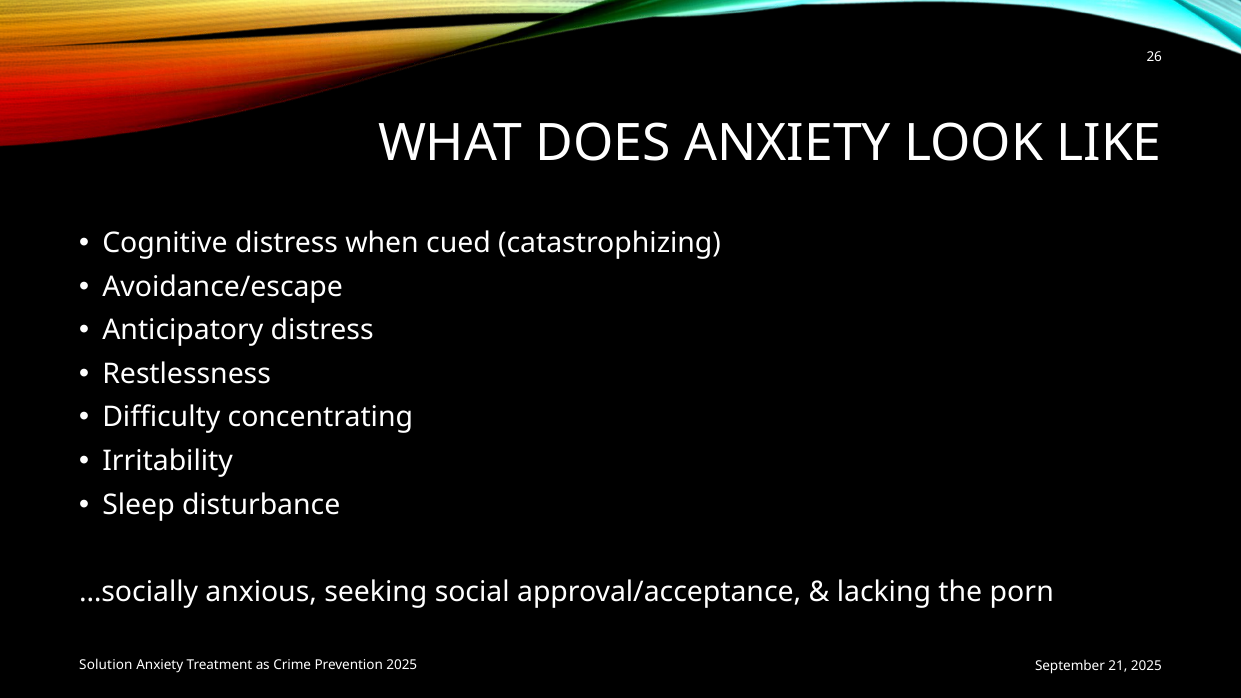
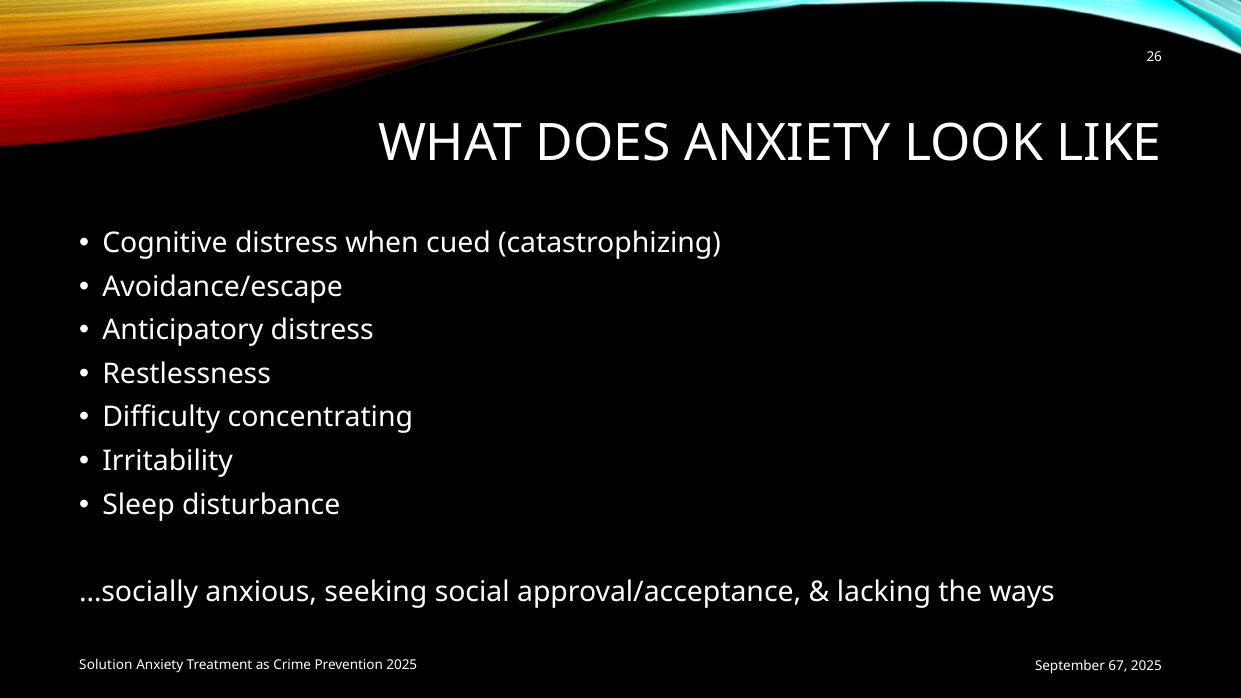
porn: porn -> ways (1022, 592)
21: 21 -> 67 (1118, 667)
